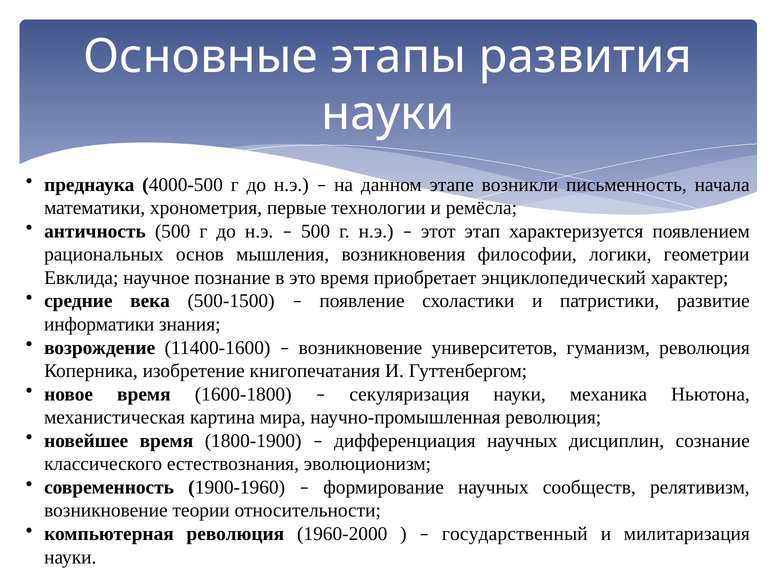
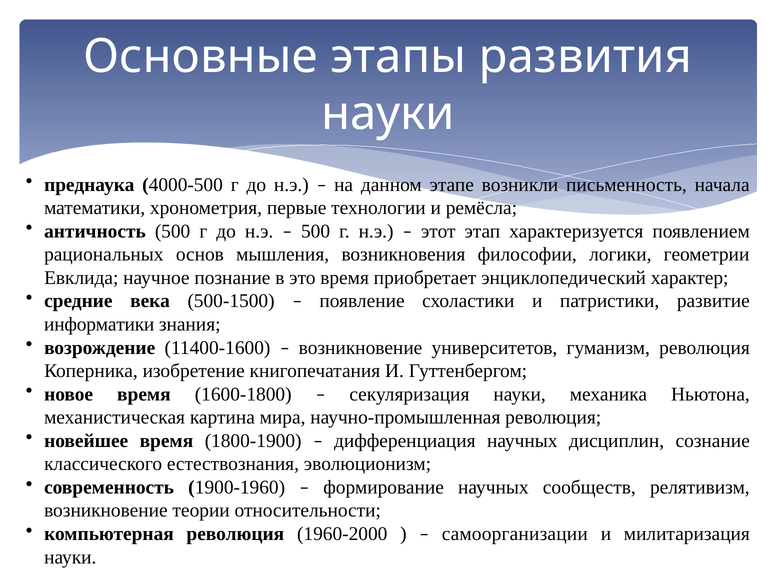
государственный: государственный -> самоорганизации (515, 534)
